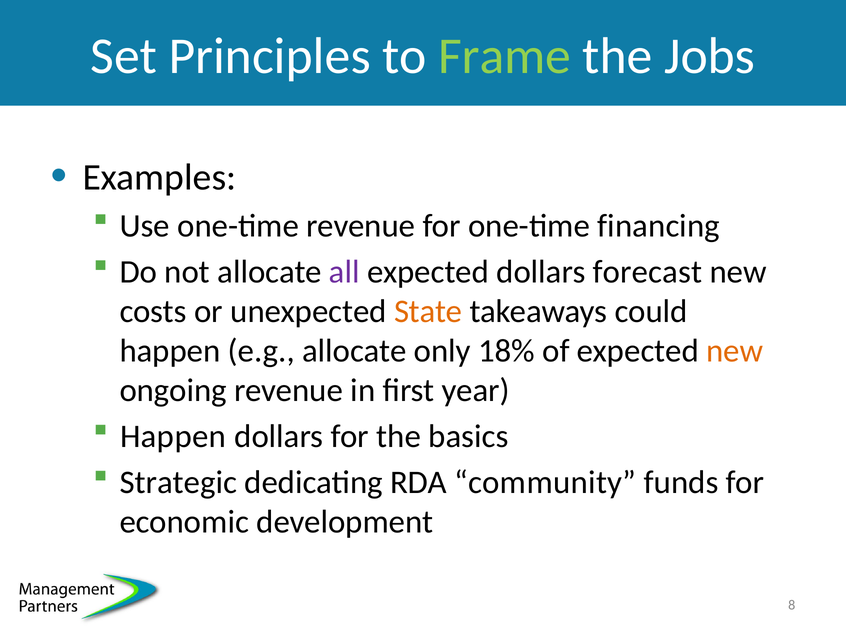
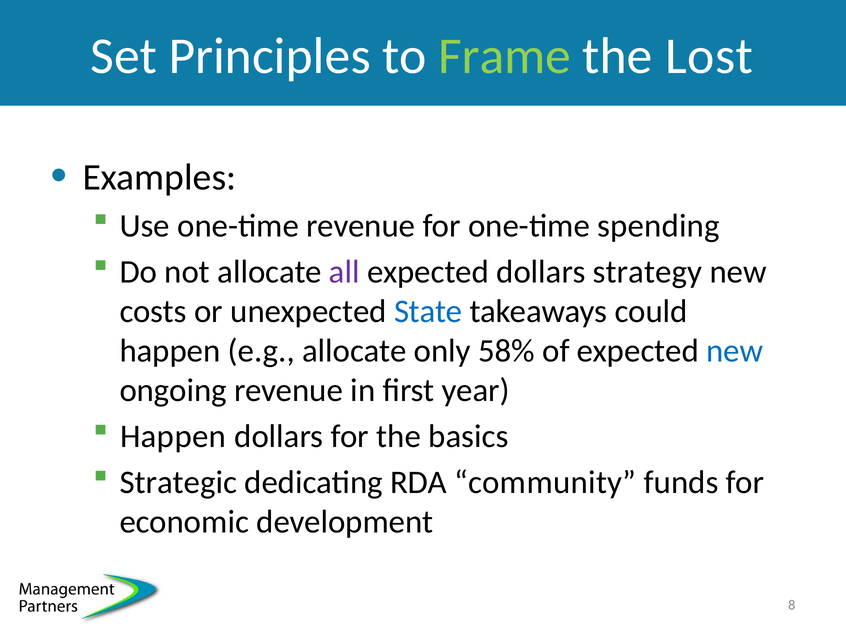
Jobs: Jobs -> Lost (709, 56)
financing: financing -> spending (659, 226)
forecast: forecast -> strategy (648, 272)
State colour: orange -> blue (428, 312)
18%: 18% -> 58% (506, 351)
new colour: orange -> blue (735, 351)
